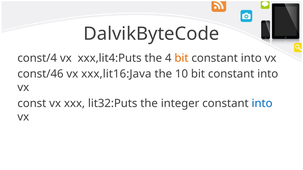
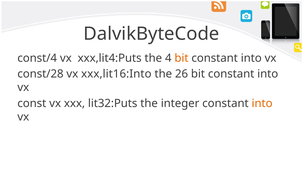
const/46: const/46 -> const/28 (40, 74)
xxx,lit16:Java: xxx,lit16:Java -> xxx,lit16:Into (116, 74)
10: 10 -> 26 (182, 74)
into colour: blue -> orange (262, 104)
